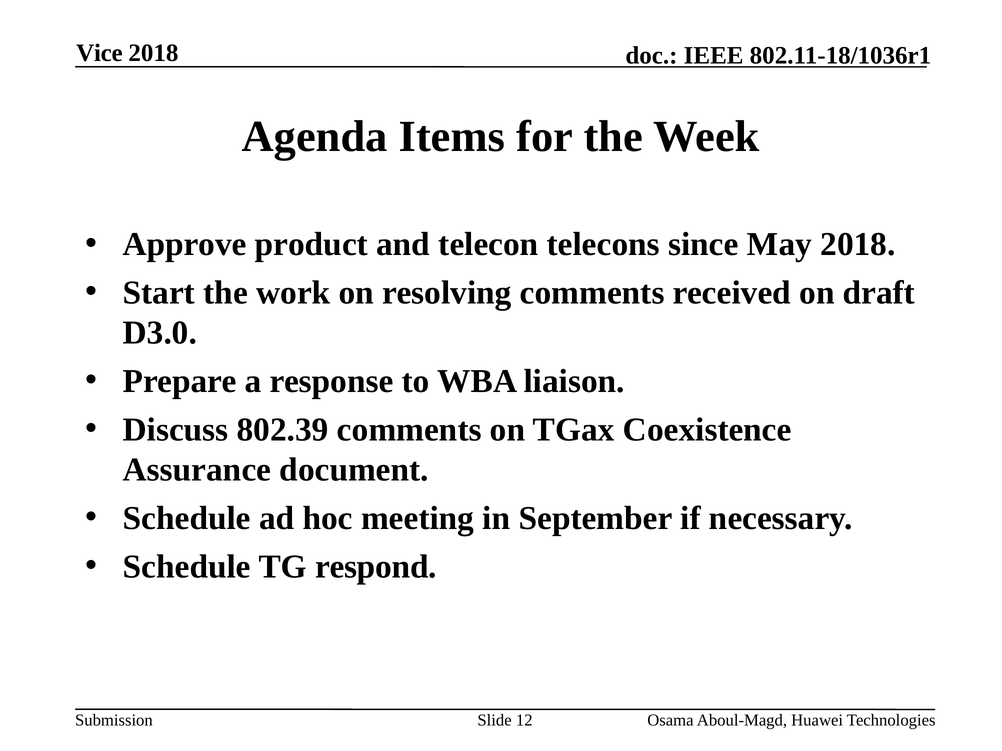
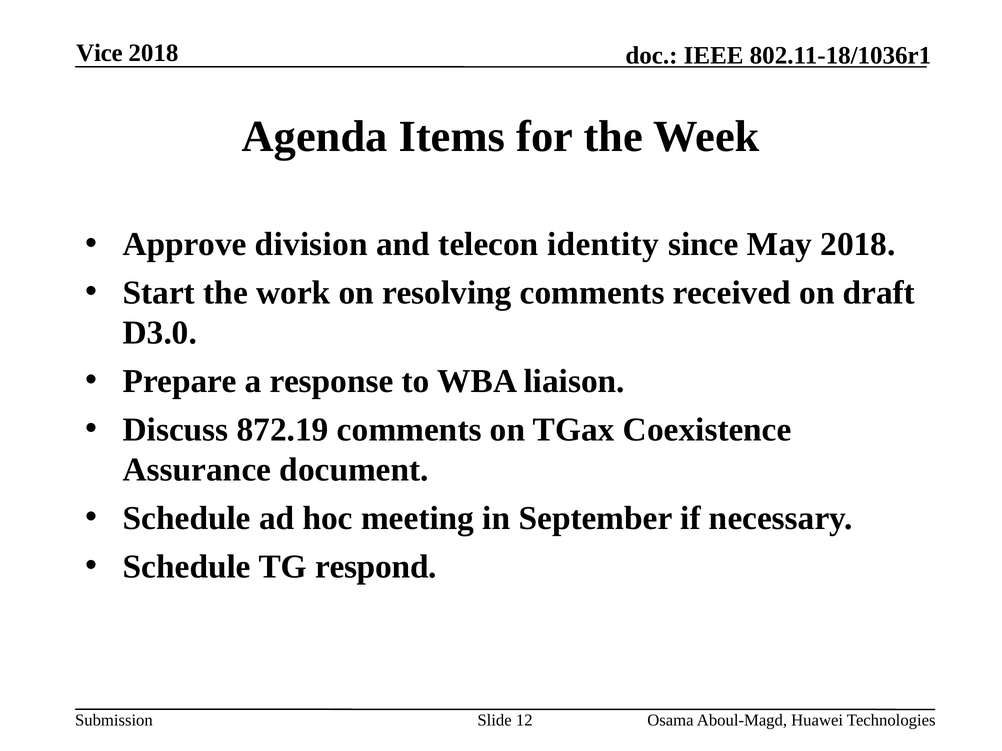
product: product -> division (311, 245)
telecons: telecons -> identity (603, 245)
802.39: 802.39 -> 872.19 (283, 430)
